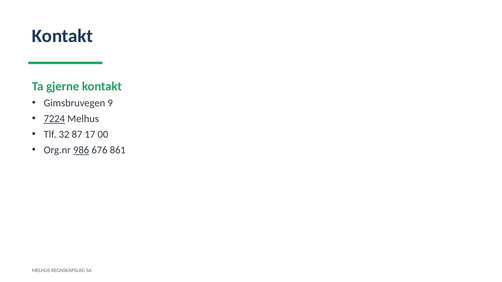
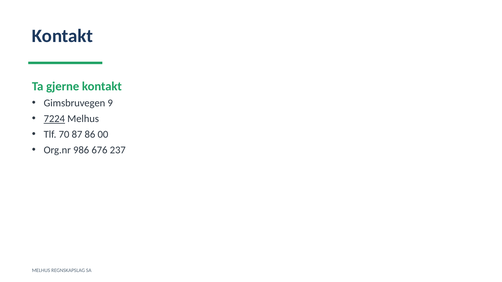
32: 32 -> 70 (64, 135)
17: 17 -> 86 (90, 135)
986 underline: present -> none (81, 150)
861: 861 -> 237 (118, 150)
